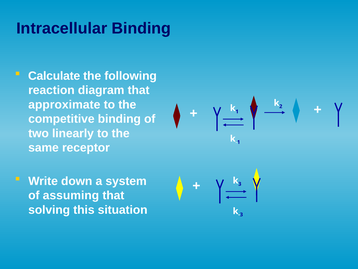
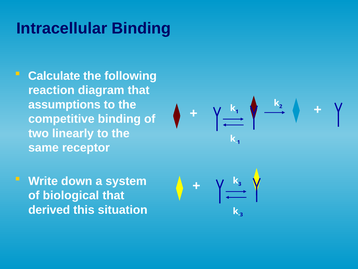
approximate: approximate -> assumptions (64, 104)
assuming: assuming -> biological (71, 195)
solving: solving -> derived (49, 209)
